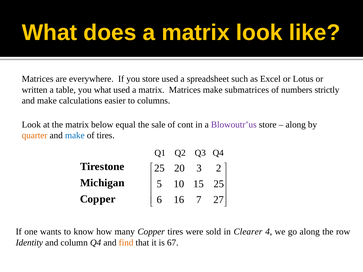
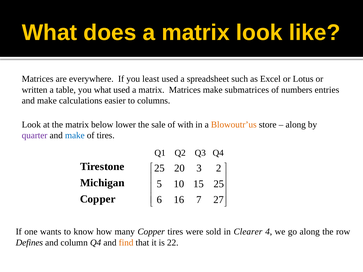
you store: store -> least (151, 79)
strictly: strictly -> entries (327, 90)
equal: equal -> lower (126, 125)
cont: cont -> with (185, 125)
Blowoutr’us colour: purple -> orange (234, 125)
quarter colour: orange -> purple (35, 136)
Identity: Identity -> Defines (29, 243)
67: 67 -> 22 (173, 243)
